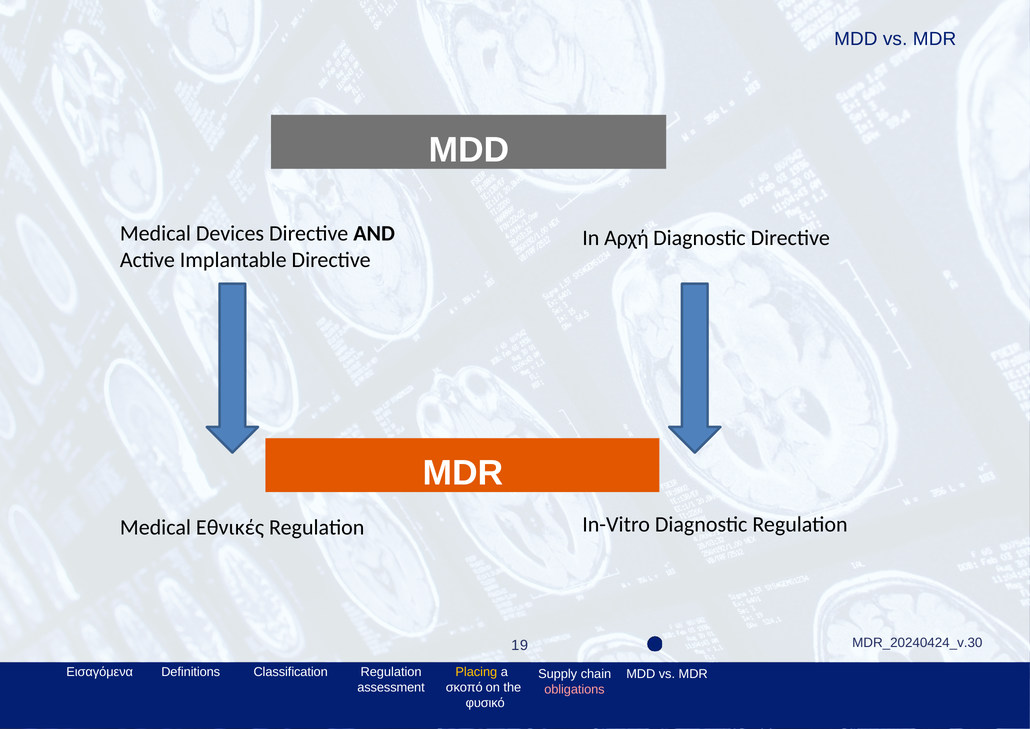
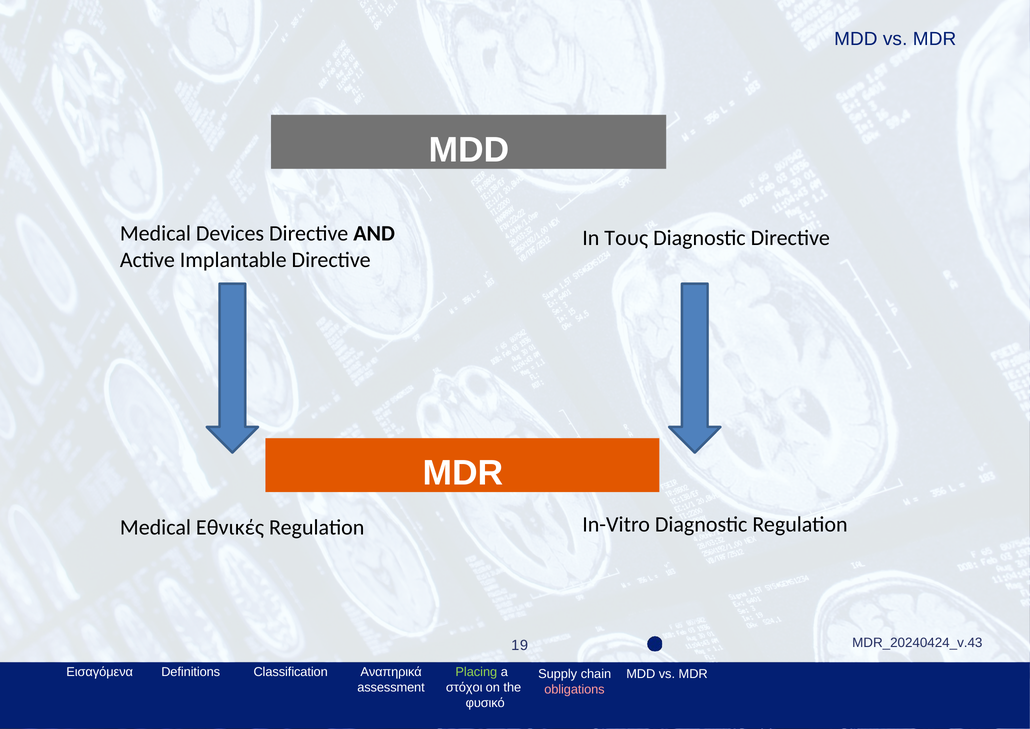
Αρχή: Αρχή -> Τους (626, 238)
MDR_20240424_v.30: MDR_20240424_v.30 -> MDR_20240424_v.43 (917, 642)
Classification Regulation: Regulation -> Αναπηρικά (391, 672)
Placing colour: yellow -> light green (476, 672)
σκοπό: σκοπό -> στόχοι (464, 687)
